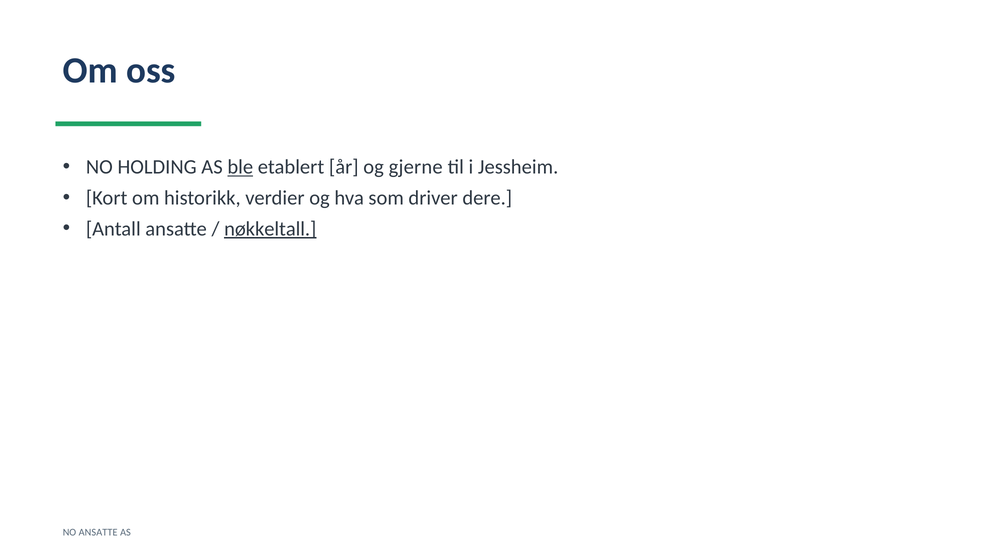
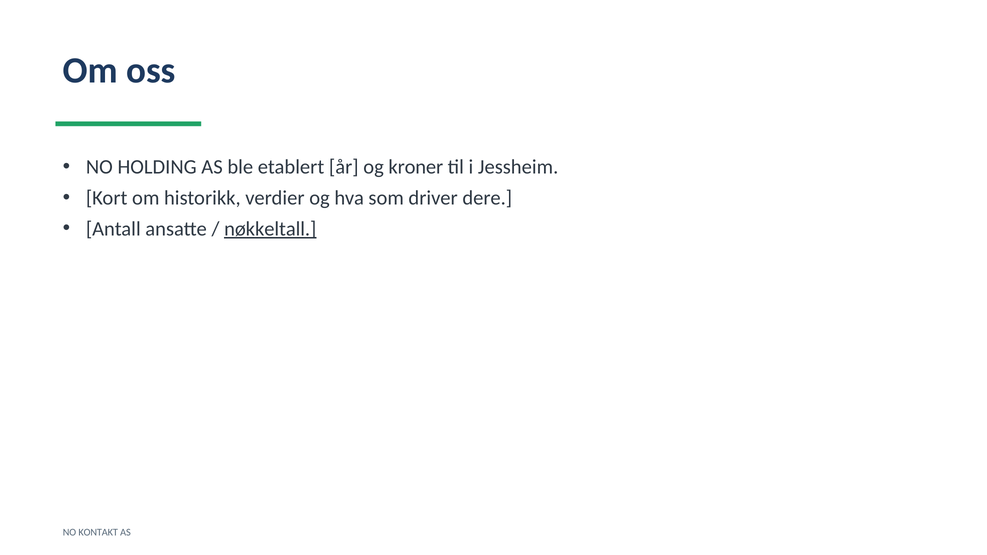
ble underline: present -> none (240, 167)
gjerne: gjerne -> kroner (416, 167)
NO ANSATTE: ANSATTE -> KONTAKT (98, 533)
